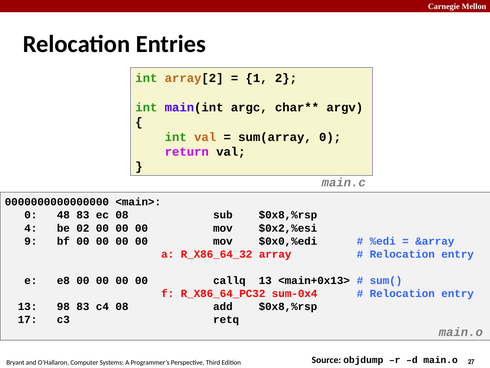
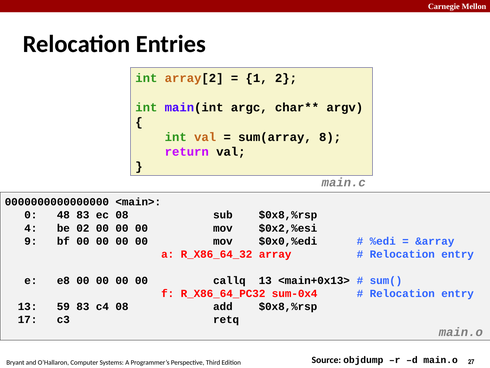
sum(array 0: 0 -> 8 (330, 137)
98: 98 -> 59 (63, 306)
